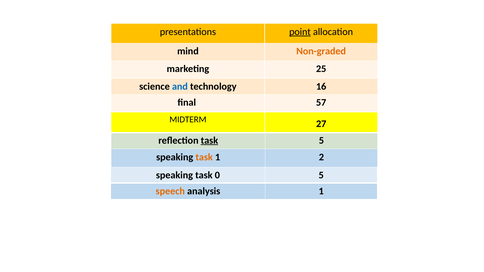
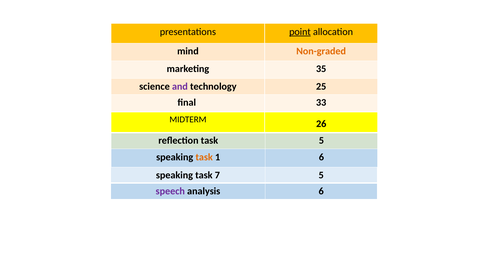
25: 25 -> 35 (321, 69)
and colour: blue -> purple (180, 87)
16: 16 -> 25 (321, 87)
57: 57 -> 33 (321, 103)
27: 27 -> 26 (321, 124)
task underline: present -> none (209, 140)
1 2: 2 -> 6 (321, 157)
0: 0 -> 7 (217, 175)
speech colour: orange -> purple (170, 191)
analysis 1: 1 -> 6 (321, 191)
